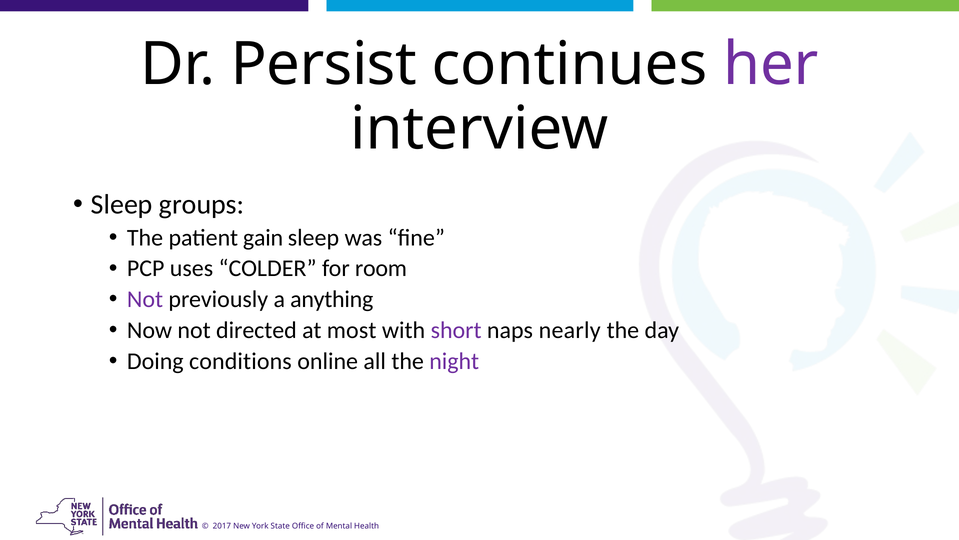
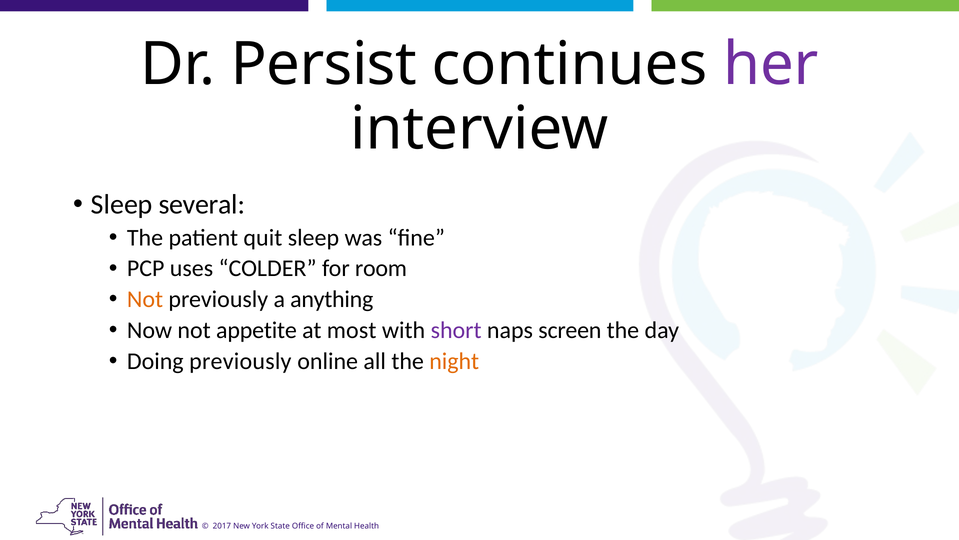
groups: groups -> several (202, 204)
gain: gain -> quit (263, 237)
Not colour: purple -> orange (145, 299)
directed: directed -> appetite (256, 330)
nearly: nearly -> screen (570, 330)
Doing conditions: conditions -> previously (240, 361)
night colour: purple -> orange (454, 361)
